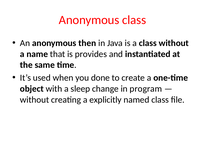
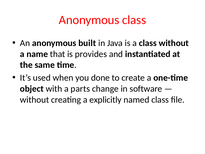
then: then -> built (87, 43)
sleep: sleep -> parts (80, 89)
program: program -> software (146, 89)
